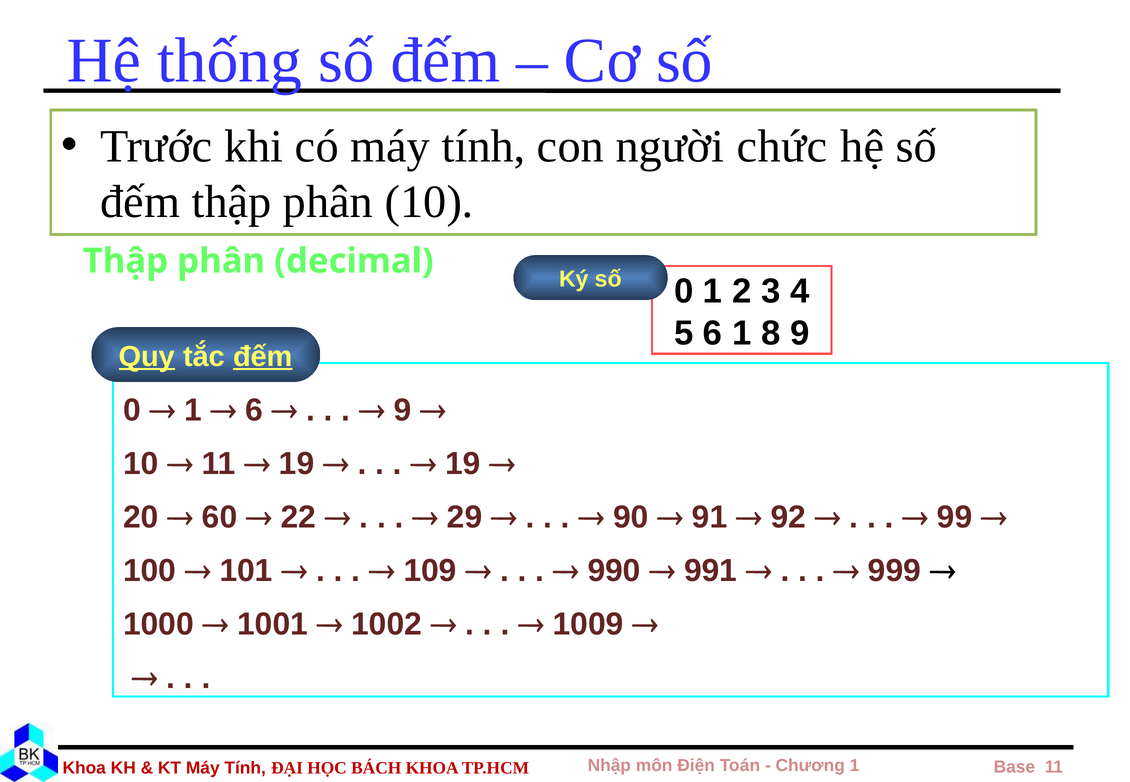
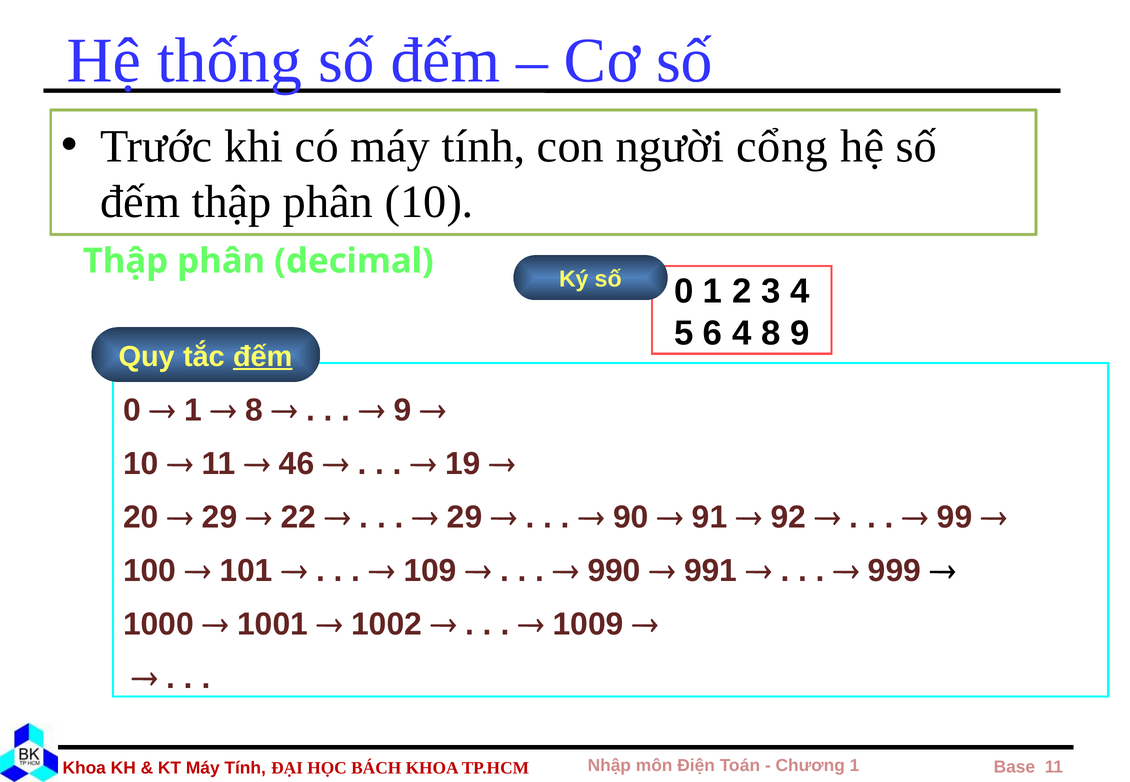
chức: chức -> cổng (782, 146)
6 1: 1 -> 4 (742, 333)
Quy underline: present -> none (147, 357)
6: 6 -> 8 (254, 410)
19: 19 -> 46 (297, 464)
60: 60 -> 29 (220, 517)
